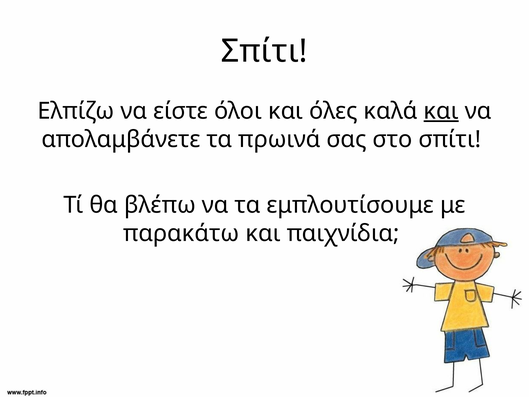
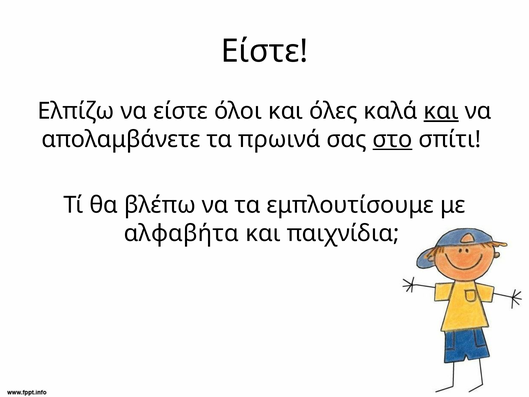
Σπίτι: Σπίτι -> Είστε (265, 51)
στο underline: none -> present (393, 139)
παρακάτω: παρακάτω -> αλφαβήτα (181, 233)
